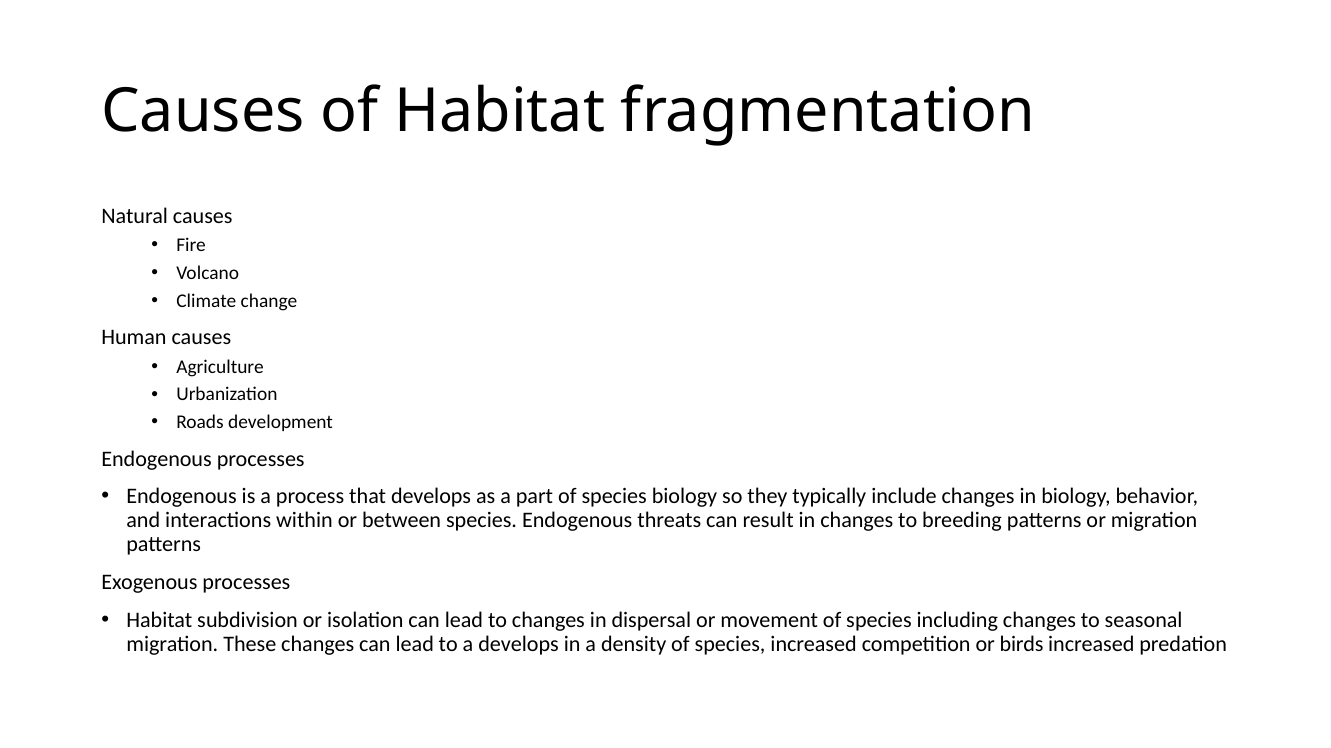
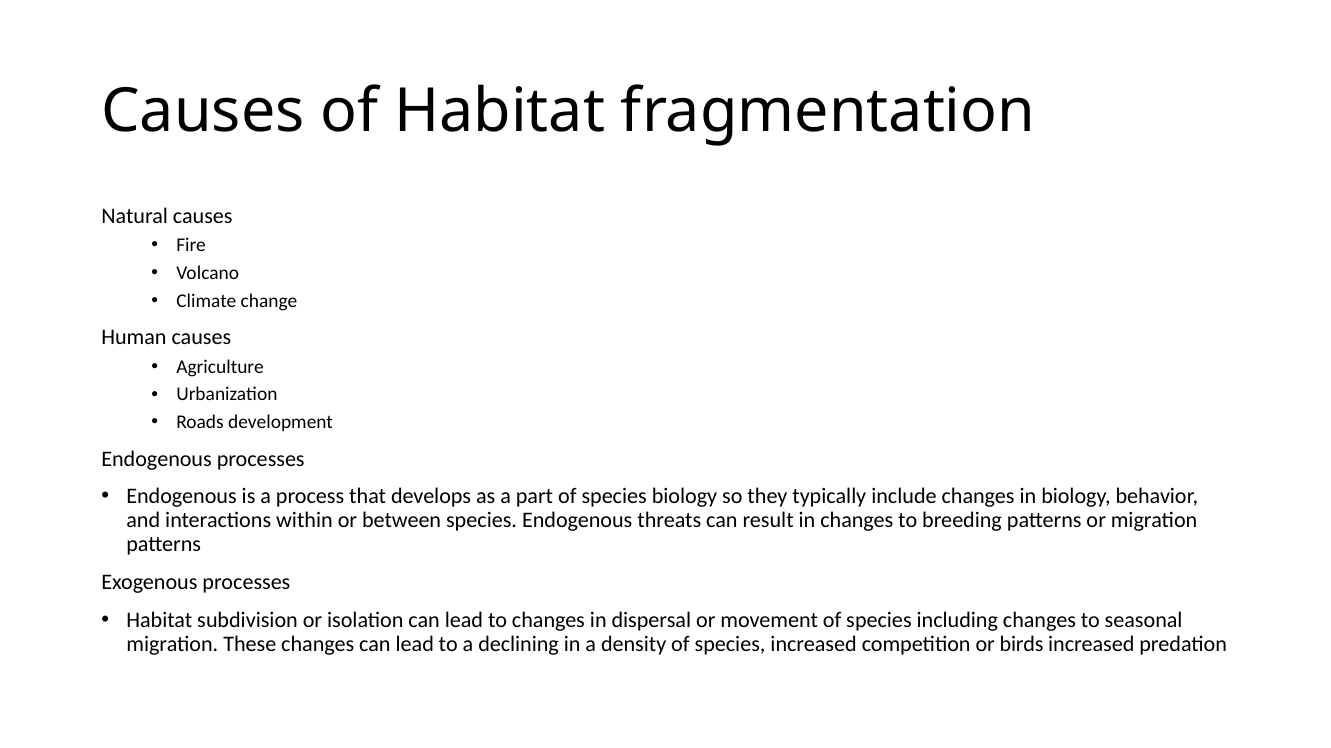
a develops: develops -> declining (519, 644)
